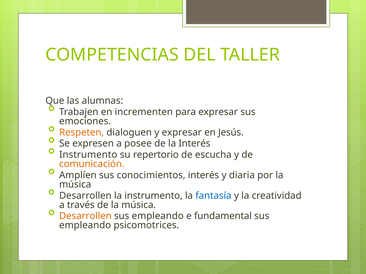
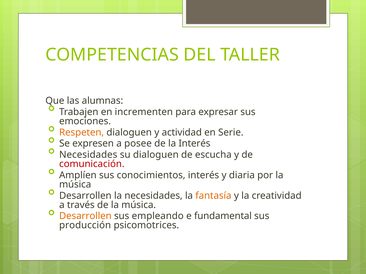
y expresar: expresar -> actividad (182, 133)
Jesús: Jesús -> Serie (231, 133)
Instrumento: Instrumento -> Necesidades (88, 155)
su repertorio: repertorio -> dialoguen (156, 155)
comunicación colour: orange -> red (92, 164)
la instrumento: instrumento -> necesidades (154, 196)
fantasía colour: blue -> orange (213, 196)
empleando: empleando -> producción (85, 226)
